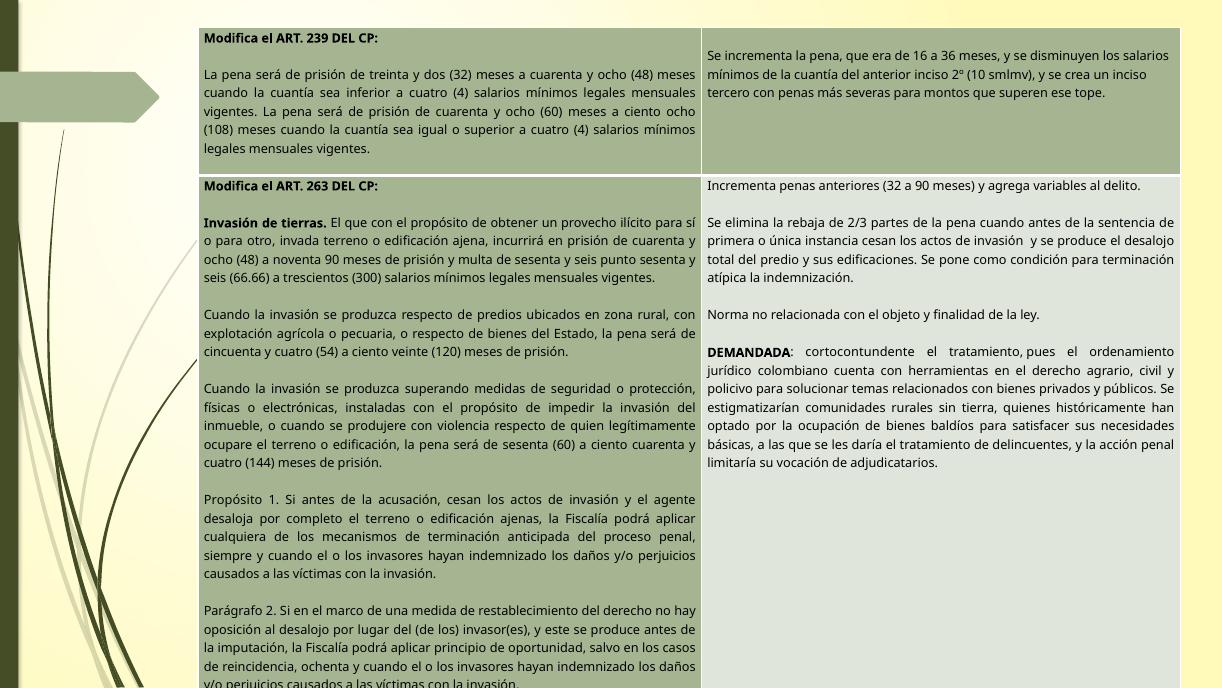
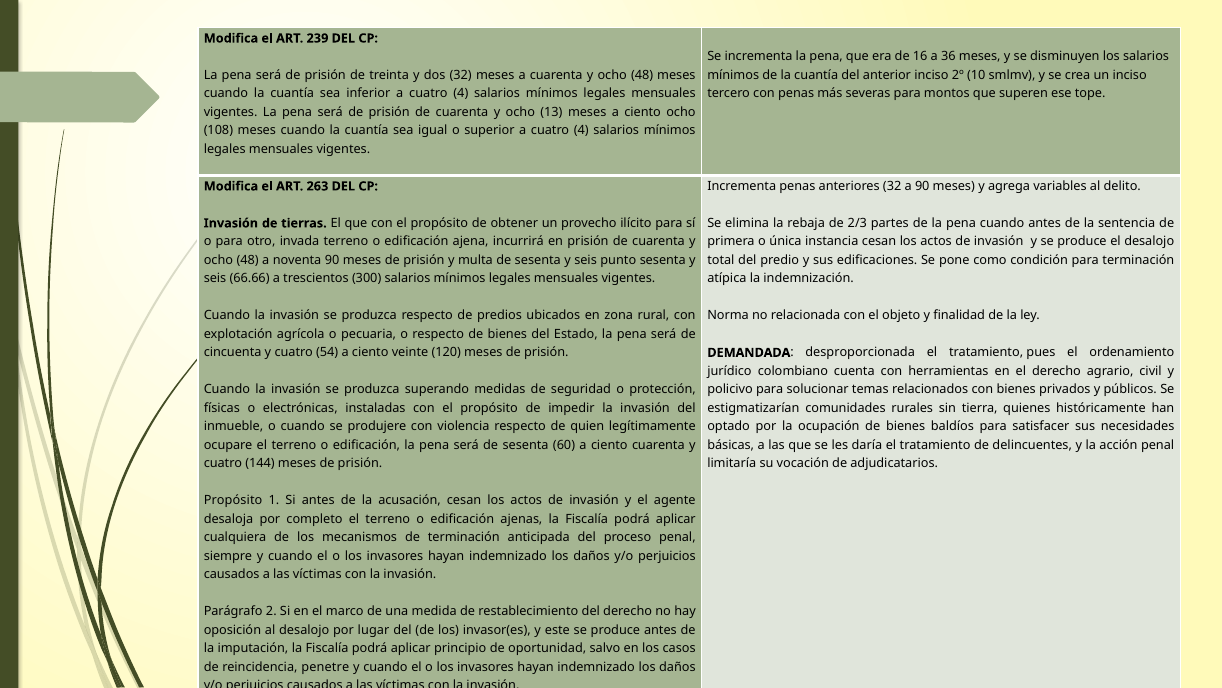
ocho 60: 60 -> 13 (551, 112)
cortocontundente: cortocontundente -> desproporcionada (860, 352)
ochenta: ochenta -> penetre (325, 666)
